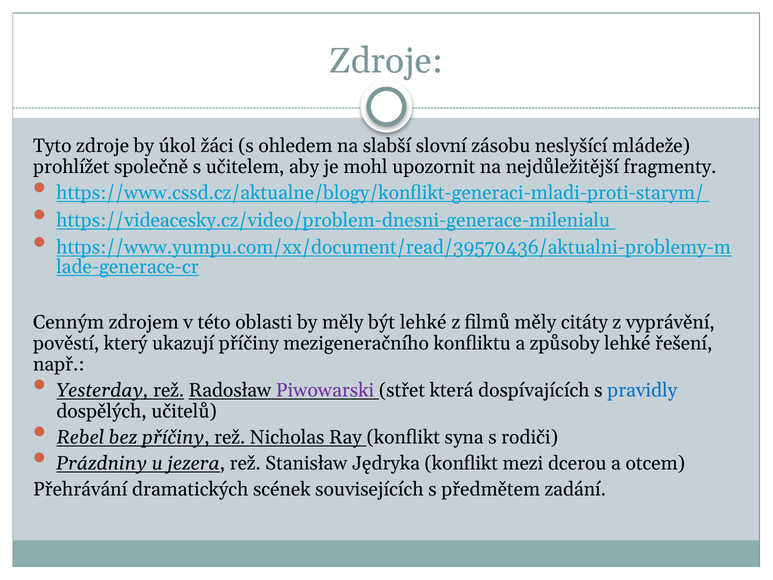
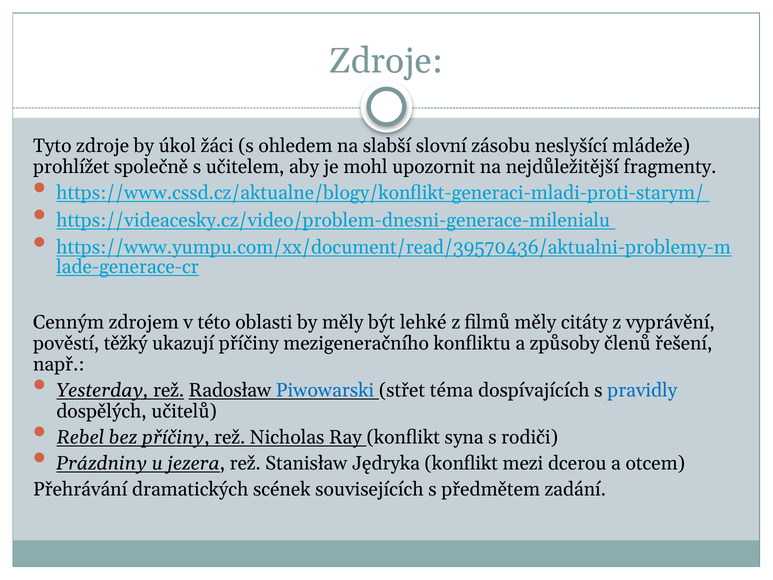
který: který -> těžký (126, 343)
způsoby lehké: lehké -> členů (627, 343)
Piwowarski colour: purple -> blue (325, 390)
která: která -> téma (451, 390)
